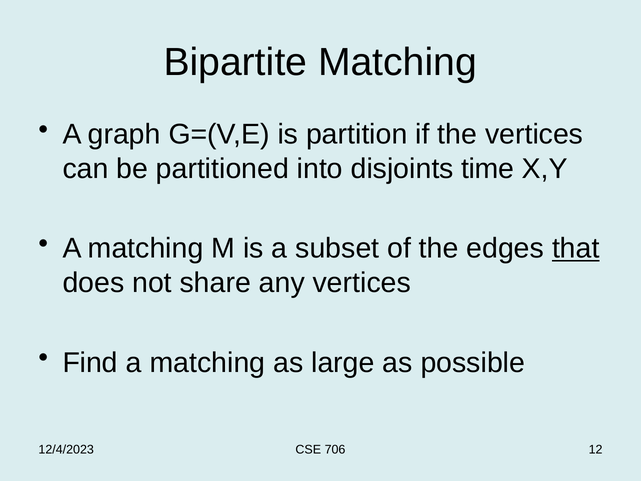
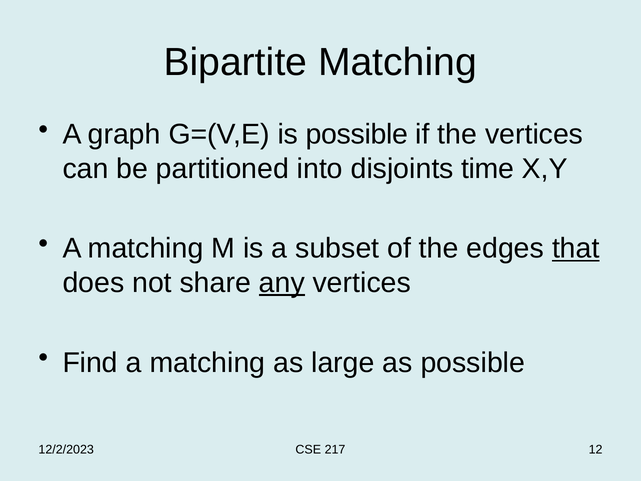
is partition: partition -> possible (357, 134)
any underline: none -> present (282, 283)
12/4/2023: 12/4/2023 -> 12/2/2023 (66, 449)
706: 706 -> 217 (335, 449)
